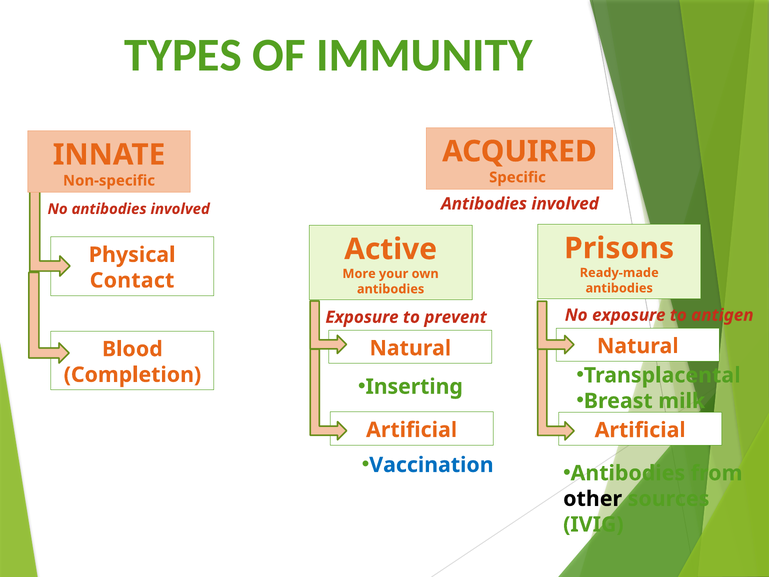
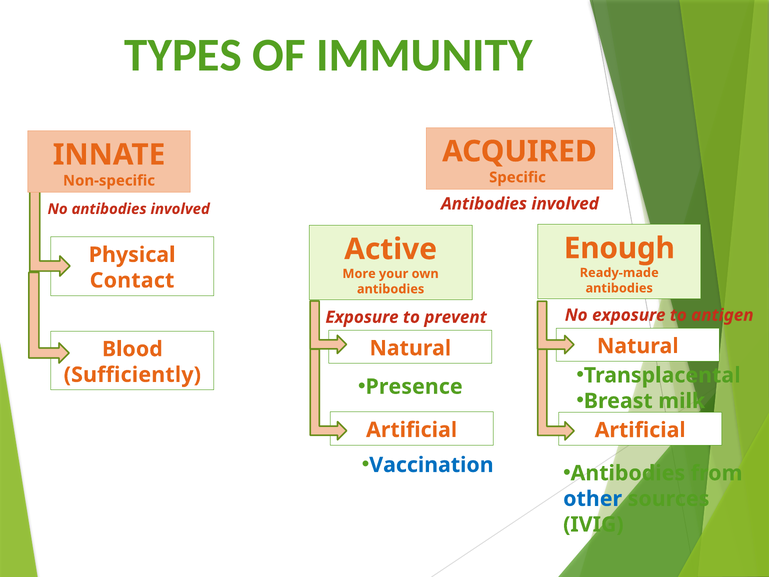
Prisons: Prisons -> Enough (619, 248)
Completion: Completion -> Sufficiently (132, 375)
Inserting: Inserting -> Presence (414, 387)
other colour: black -> blue (593, 499)
